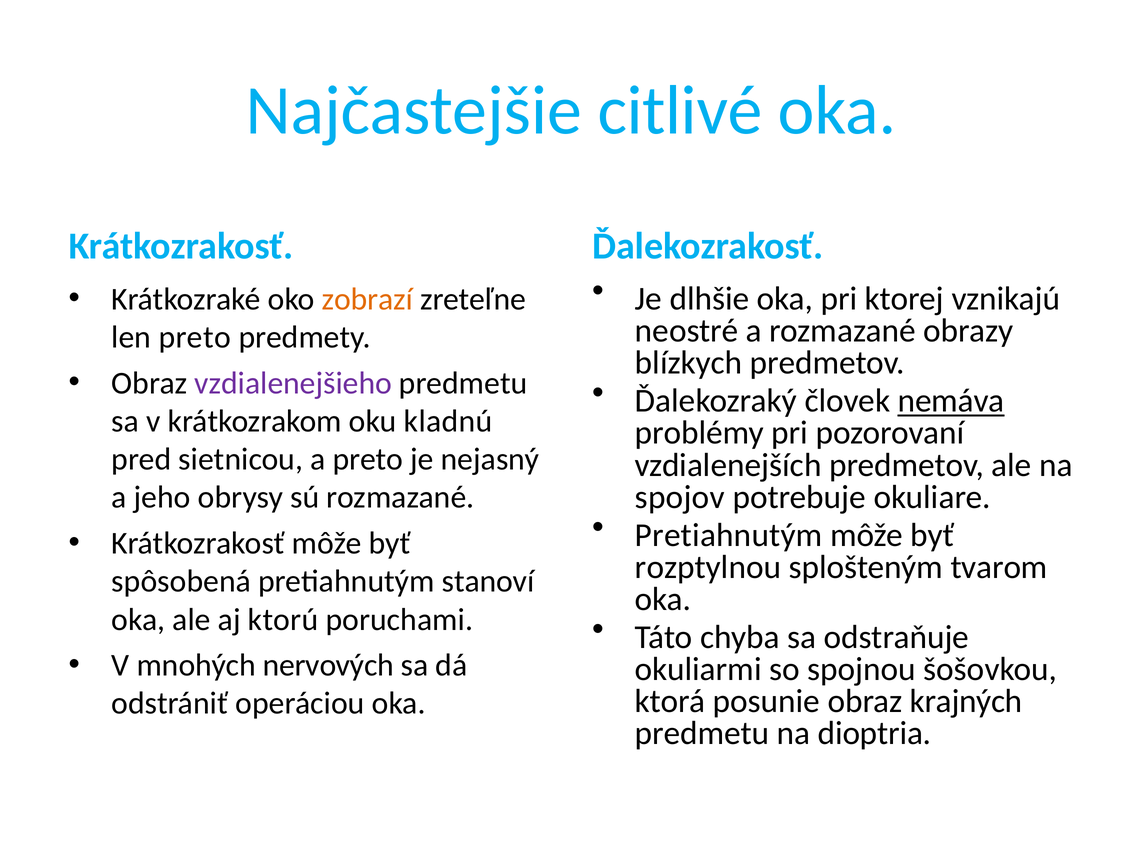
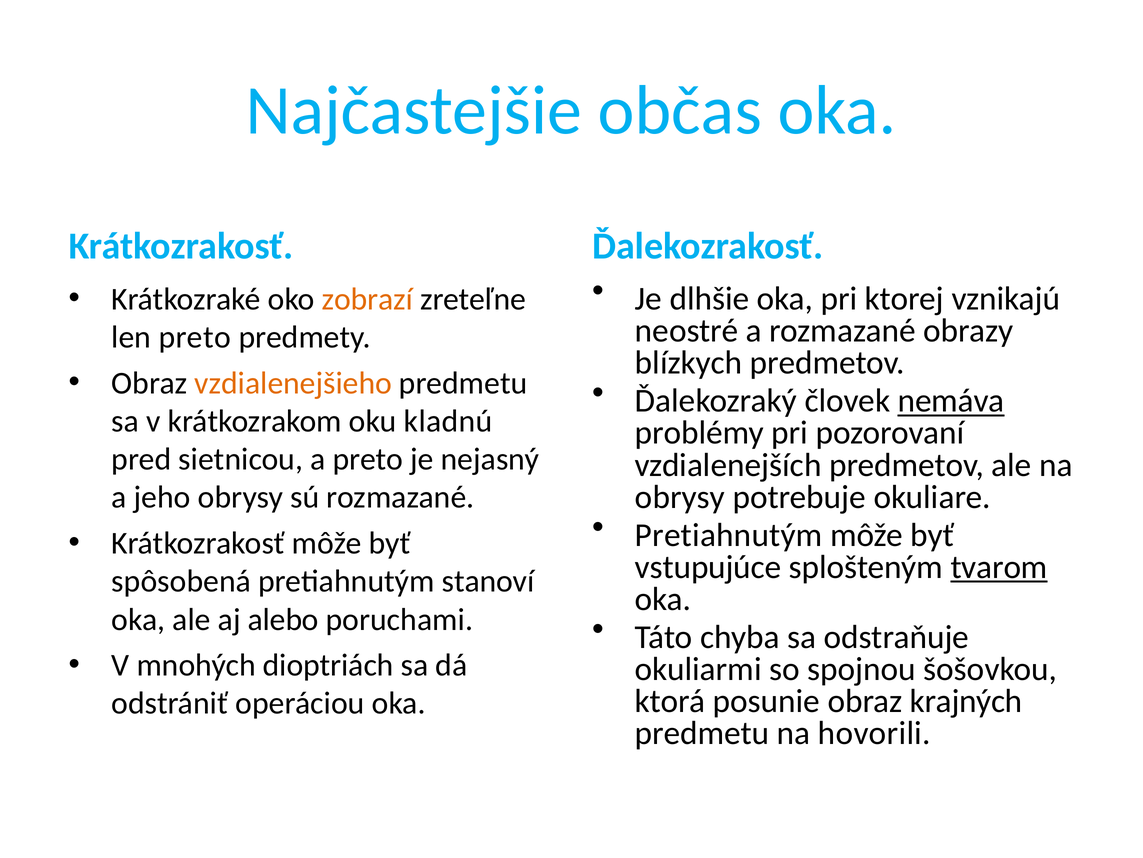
citlivé: citlivé -> občas (680, 111)
vzdialenejšieho colour: purple -> orange (293, 383)
spojov: spojov -> obrysy (680, 497)
rozptylnou: rozptylnou -> vstupujúce (708, 567)
tvarom underline: none -> present (999, 567)
ktorú: ktorú -> alebo (283, 619)
nervových: nervových -> dioptriách (328, 665)
dioptria: dioptria -> hovorili (874, 733)
